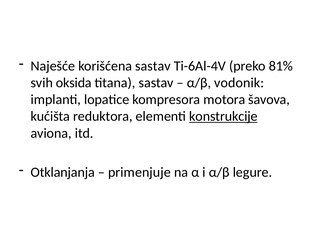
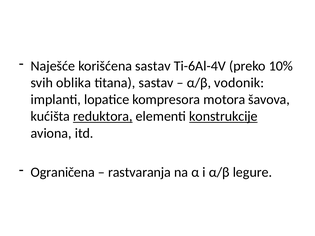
81%: 81% -> 10% (281, 66)
oksida: oksida -> oblika (74, 83)
reduktora underline: none -> present (103, 116)
Otklanjanja: Otklanjanja -> Ograničena (63, 173)
primenjuje: primenjuje -> rastvaranja (139, 173)
